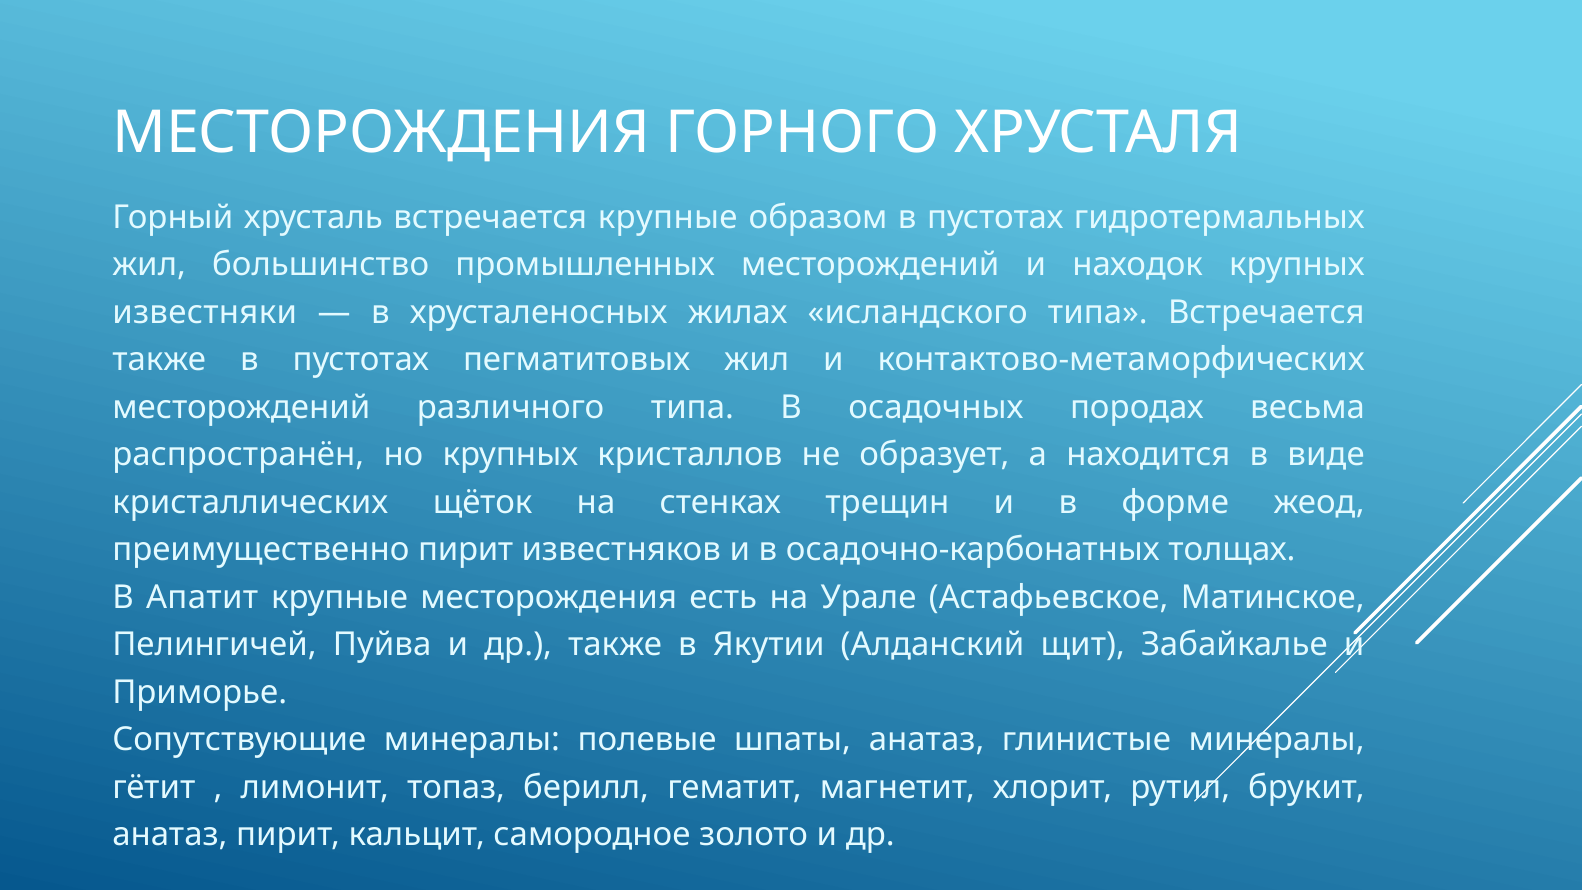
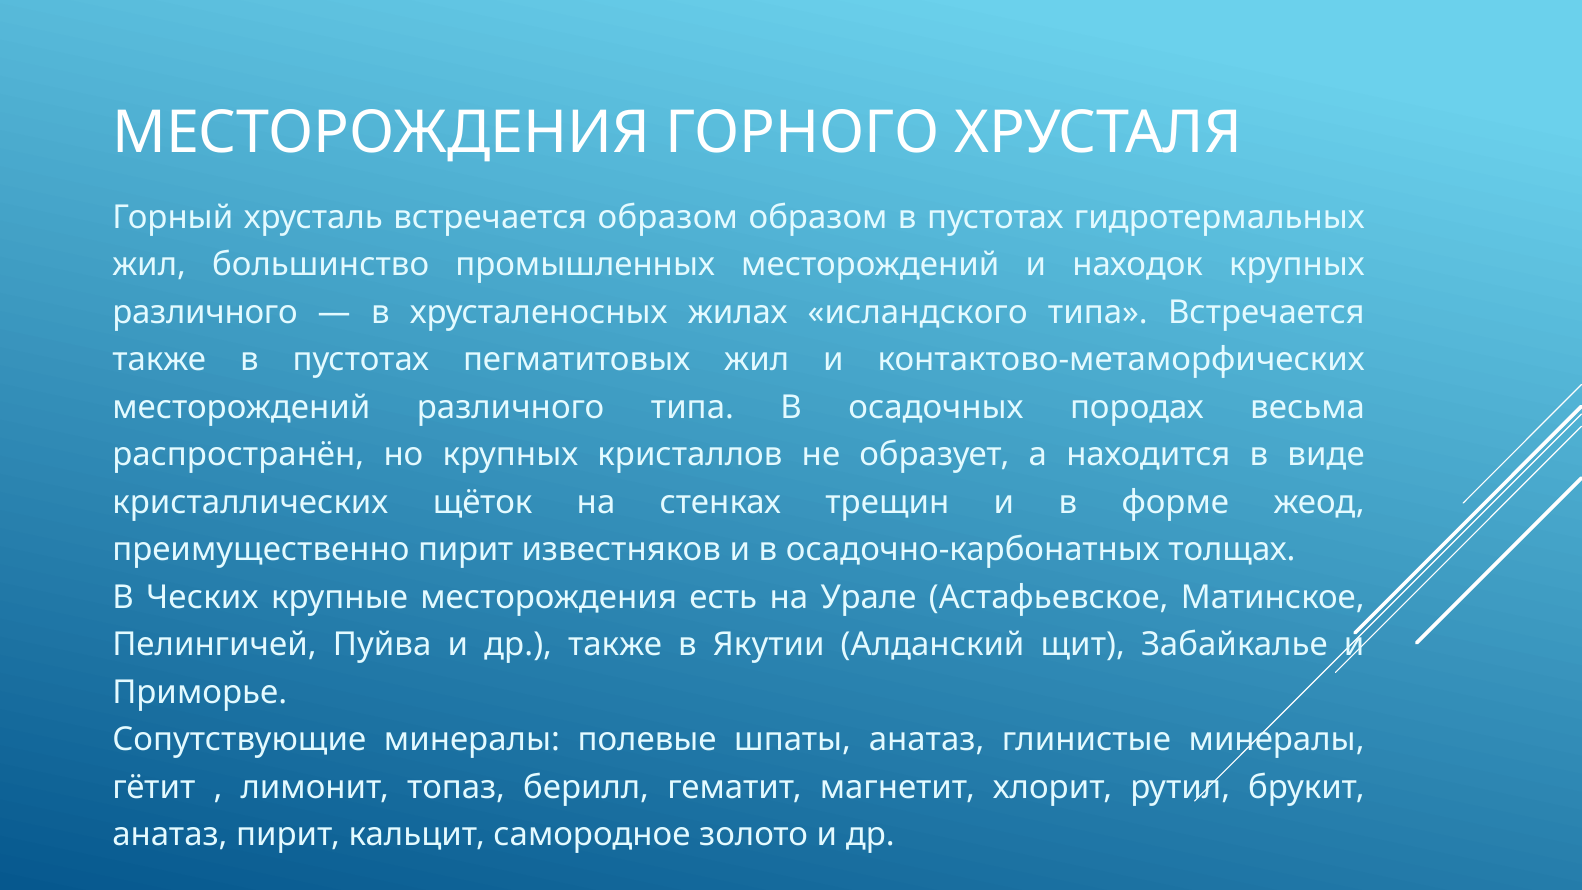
встречается крупные: крупные -> образом (668, 217)
известняки: известняки -> различного (205, 312)
Апатит: Апатит -> Ческих (202, 597)
